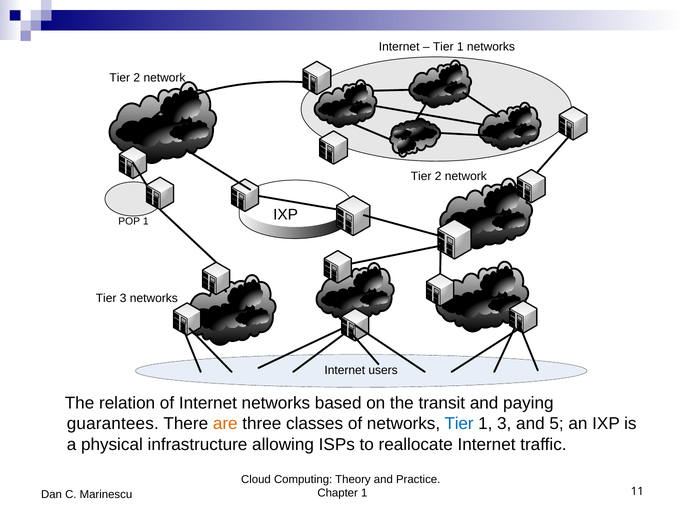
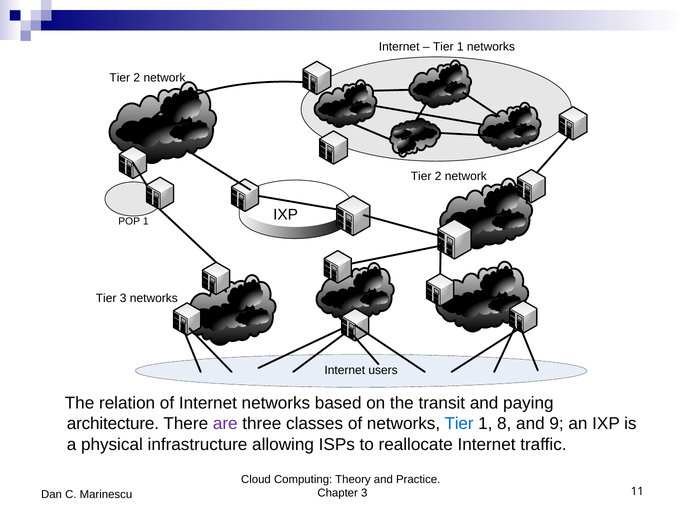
guarantees: guarantees -> architecture (113, 424)
are colour: orange -> purple (225, 424)
1 3: 3 -> 8 (504, 424)
5: 5 -> 9 (557, 424)
Chapter 1: 1 -> 3 (364, 493)
